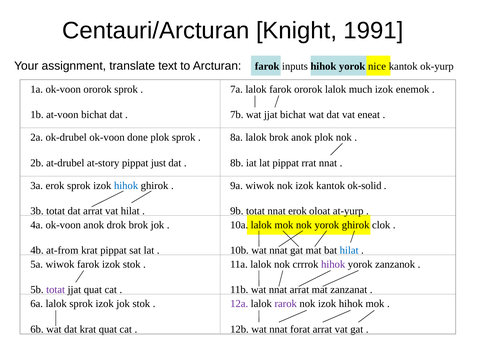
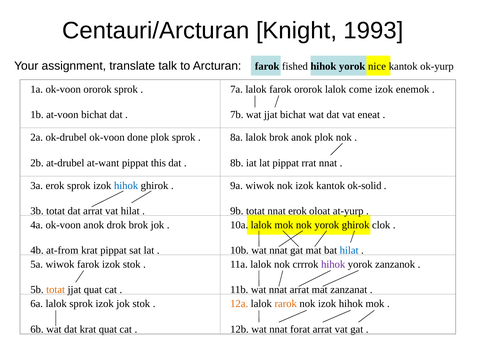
1991: 1991 -> 1993 (373, 31)
text: text -> talk (168, 66)
inputs: inputs -> fished (295, 67)
much: much -> come (361, 89)
at-story: at-story -> at-want (103, 163)
just: just -> this (158, 163)
totat colour: purple -> orange (56, 290)
12a colour: purple -> orange (239, 304)
rarok colour: purple -> orange (286, 304)
